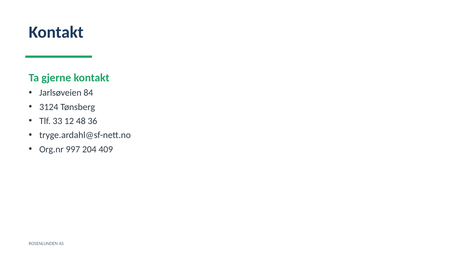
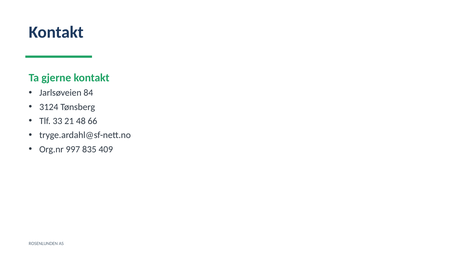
12: 12 -> 21 (69, 121)
36: 36 -> 66 (92, 121)
204: 204 -> 835 (89, 149)
